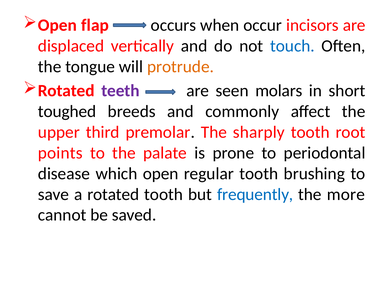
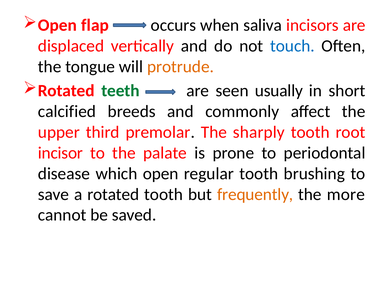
occur: occur -> saliva (263, 25)
teeth colour: purple -> green (120, 91)
molars: molars -> usually (279, 91)
toughed: toughed -> calcified (67, 112)
points: points -> incisor (60, 153)
frequently colour: blue -> orange (255, 195)
